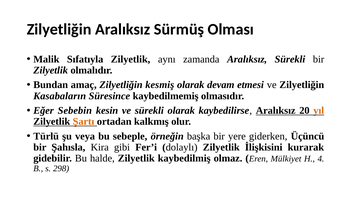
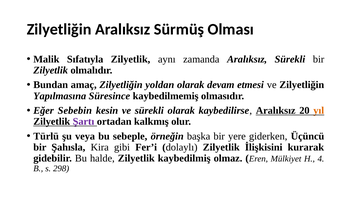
kesmiş: kesmiş -> yoldan (160, 85)
Kasabaların: Kasabaların -> Yapılmasına (60, 96)
Şartı colour: orange -> purple (84, 122)
